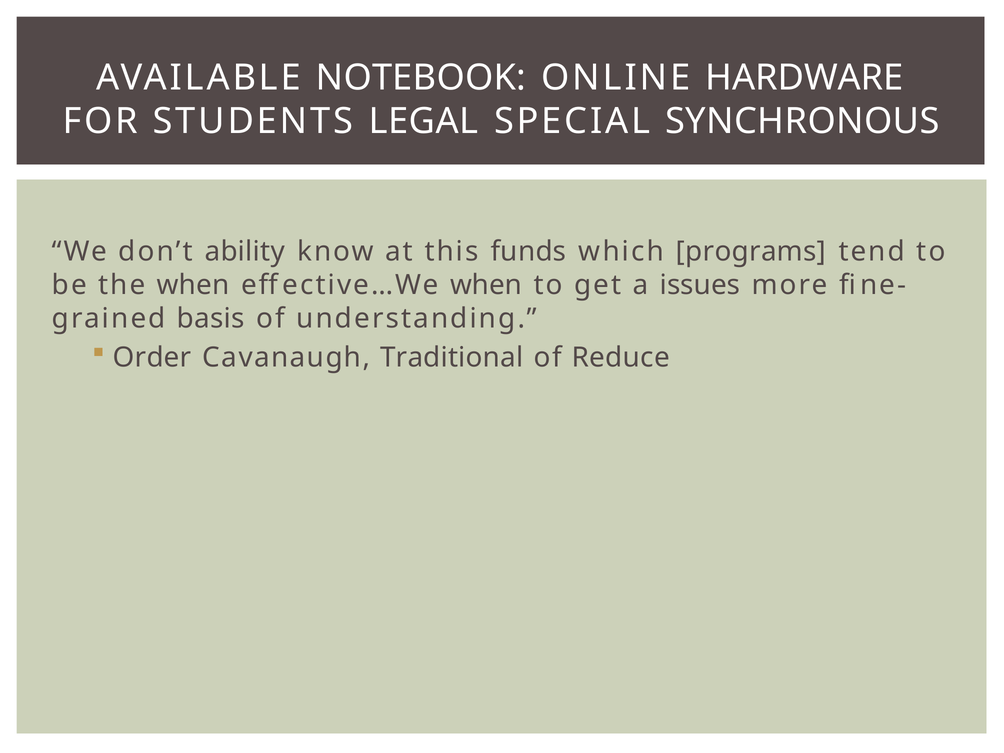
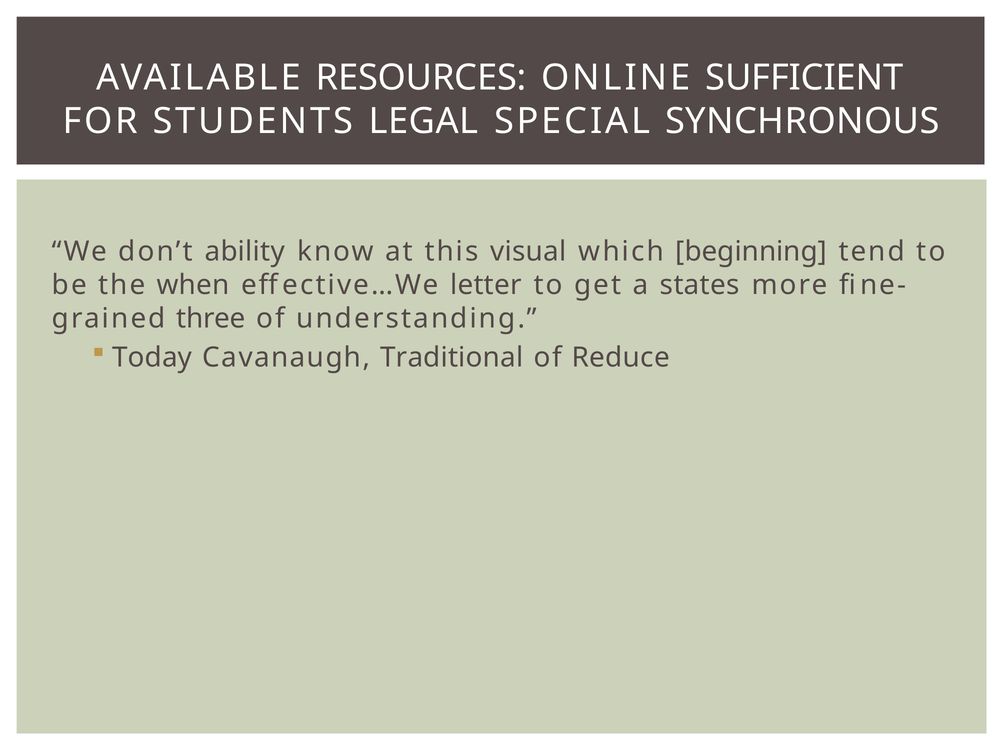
NOTEBOOK: NOTEBOOK -> RESOURCES (421, 78)
HARDWARE: HARDWARE -> SUFFICIENT (804, 78)
funds: funds -> visual (528, 252)
programs: programs -> beginning (751, 252)
effective…We when: when -> letter (486, 285)
issues: issues -> states (700, 285)
basis: basis -> three (211, 318)
Order: Order -> Today (152, 358)
